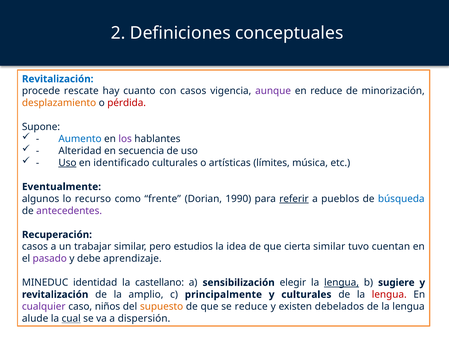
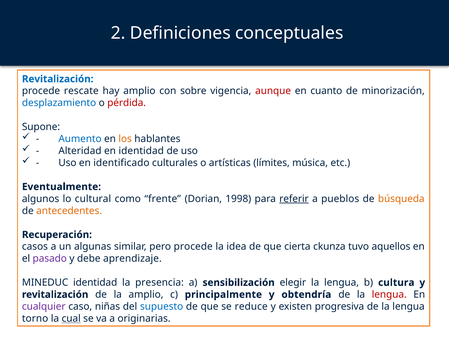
hay cuanto: cuanto -> amplio (139, 91)
con casos: casos -> sobre (193, 91)
aunque colour: purple -> red (273, 91)
en reduce: reduce -> cuanto (326, 91)
desplazamiento colour: orange -> blue (59, 103)
los colour: purple -> orange (125, 139)
en secuencia: secuencia -> identidad (141, 151)
Uso underline: present -> none (67, 163)
recurso: recurso -> cultural (93, 199)
1990: 1990 -> 1998 (238, 199)
búsqueda colour: blue -> orange (401, 199)
antecedentes colour: purple -> orange (69, 211)
trabajar: trabajar -> algunas (93, 246)
pero estudios: estudios -> procede (193, 246)
cierta similar: similar -> ckunza (329, 246)
cuentan: cuentan -> aquellos (391, 246)
castellano: castellano -> presencia (160, 282)
lengua underline: present -> none (342, 282)
sugiere: sugiere -> cultura (396, 282)
y culturales: culturales -> obtendría (306, 294)
niños: niños -> niñas (108, 306)
supuesto colour: orange -> blue (162, 306)
debelados: debelados -> progresiva (339, 306)
alude: alude -> torno (35, 318)
dispersión: dispersión -> originarias (144, 318)
